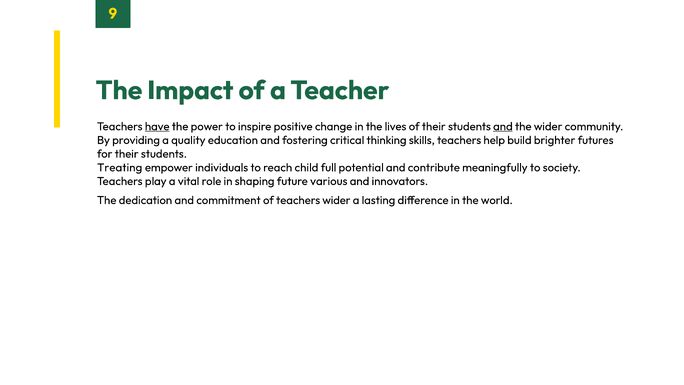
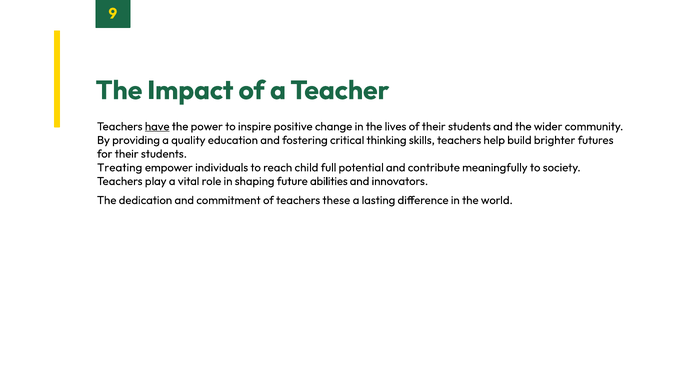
and underline: present -> none (503, 126)
various: various -> abilities (329, 181)
teachers wider: wider -> these (336, 200)
